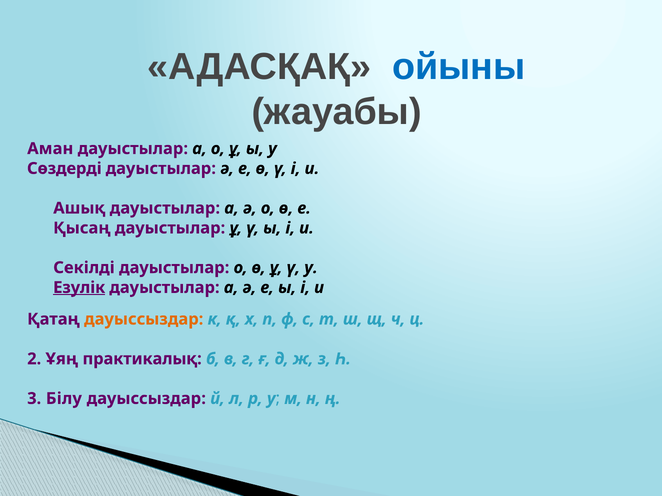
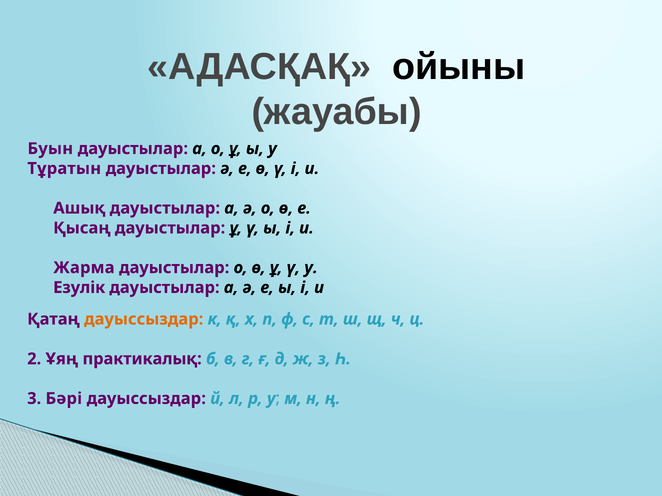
ойыны colour: blue -> black (459, 67)
Аман: Аман -> Буын (50, 149)
Сөздерді: Сөздерді -> Тұратын (64, 169)
Секілді: Секілді -> Жарма (84, 268)
Езулік underline: present -> none (79, 288)
Білу: Білу -> Бәрі (64, 399)
